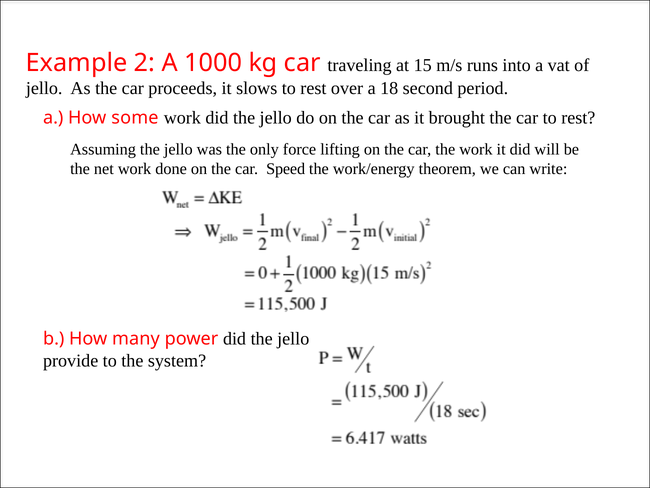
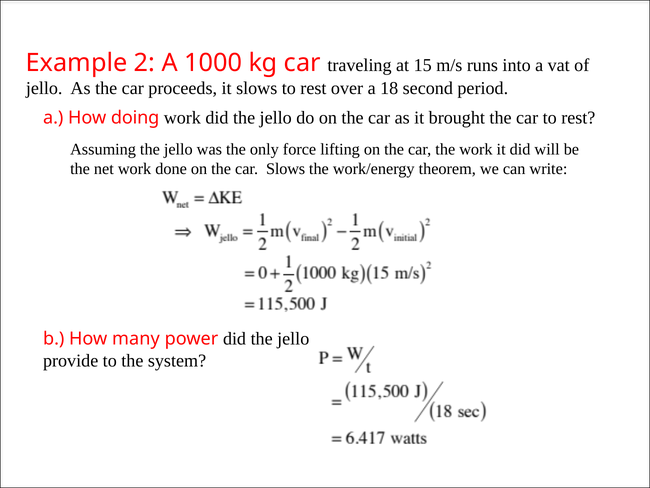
some: some -> doing (135, 118)
car Speed: Speed -> Slows (286, 169)
